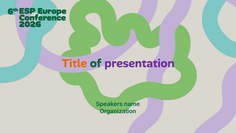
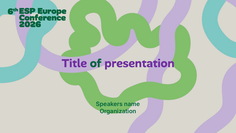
Title colour: orange -> purple (74, 63)
